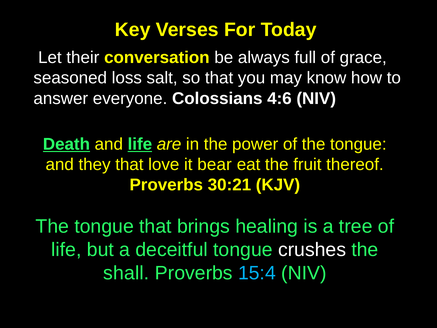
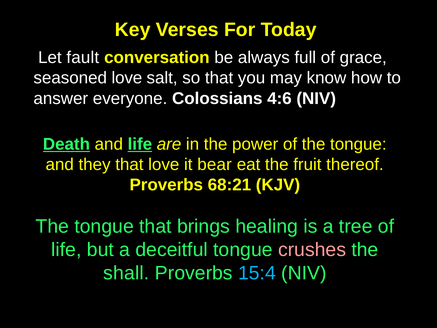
their: their -> fault (83, 58)
seasoned loss: loss -> love (127, 78)
30:21: 30:21 -> 68:21 (229, 185)
crushes colour: white -> pink (312, 250)
